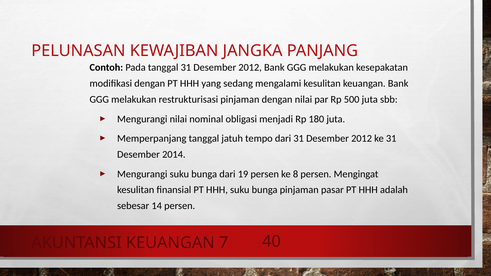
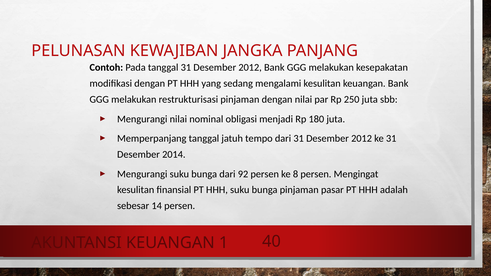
500: 500 -> 250 (352, 99)
19: 19 -> 92 (243, 174)
7: 7 -> 1 (224, 243)
